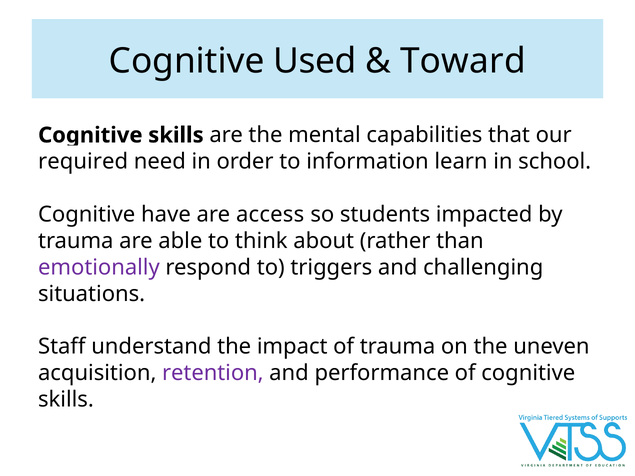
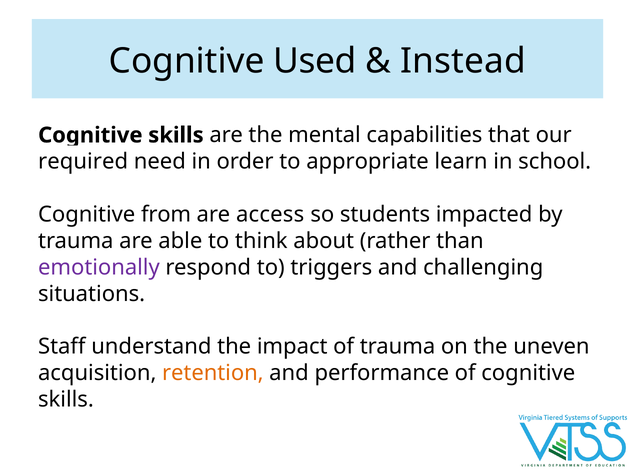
Toward: Toward -> Instead (463, 61)
information: information -> appropriate (368, 162)
have: have -> from (166, 215)
retention colour: purple -> orange (213, 373)
